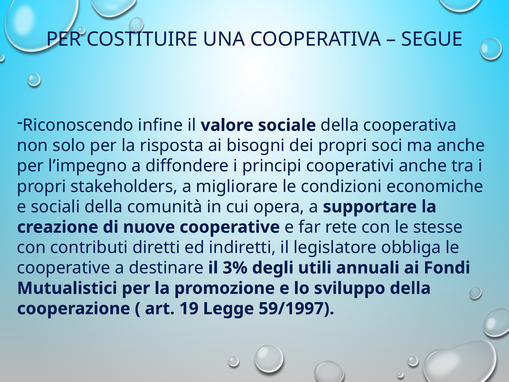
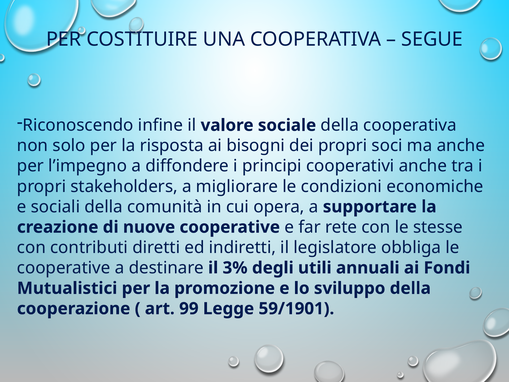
19: 19 -> 99 (189, 308)
59/1997: 59/1997 -> 59/1901 (296, 308)
